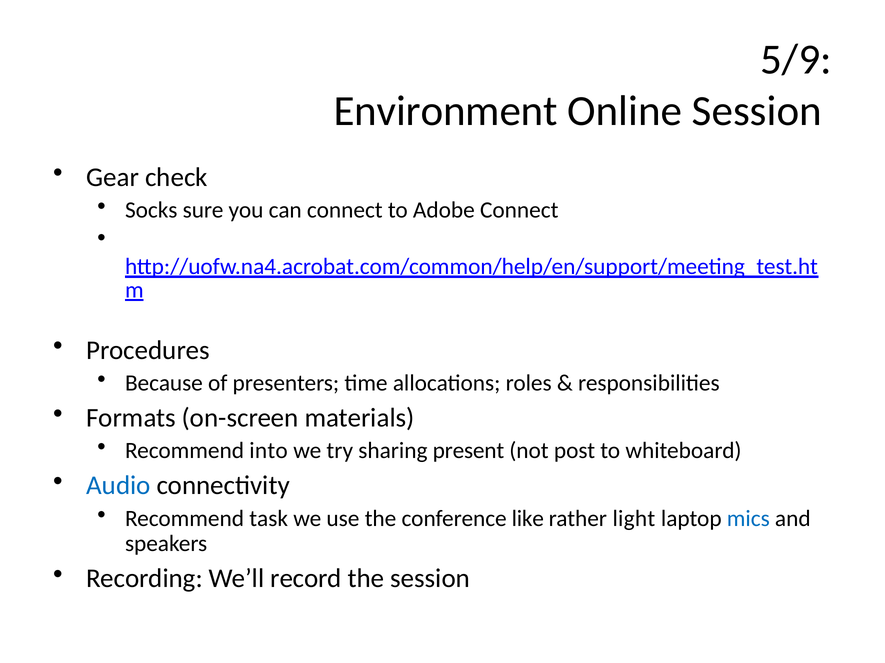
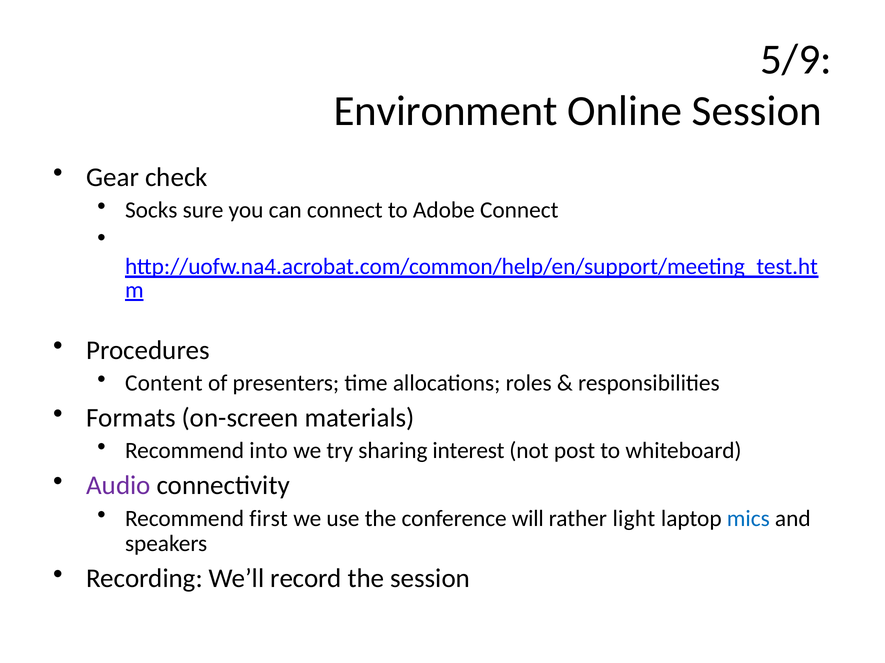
Because: Because -> Content (164, 384)
present: present -> interest (468, 451)
Audio colour: blue -> purple (118, 486)
task: task -> first (269, 519)
like: like -> will (528, 519)
